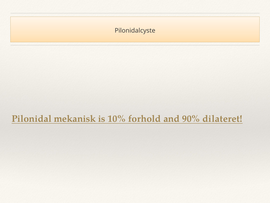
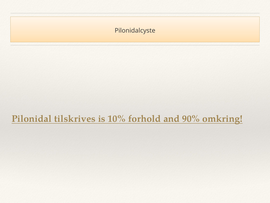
mekanisk: mekanisk -> tilskrives (75, 119)
dilateret: dilateret -> omkring (222, 119)
